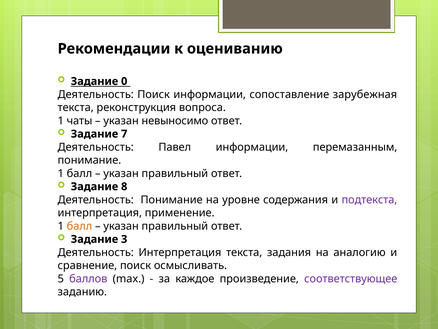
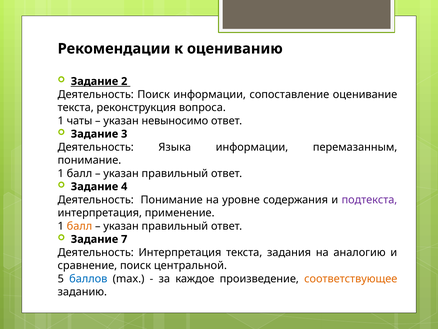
0: 0 -> 2 (124, 81)
зарубежная: зарубежная -> оценивание (365, 94)
7: 7 -> 3 (124, 134)
Павел: Павел -> Языка (175, 147)
8: 8 -> 4 (124, 186)
3: 3 -> 7 (124, 239)
осмысливать: осмысливать -> центральной (190, 265)
баллов colour: purple -> blue (88, 278)
соответствующее colour: purple -> orange (351, 278)
